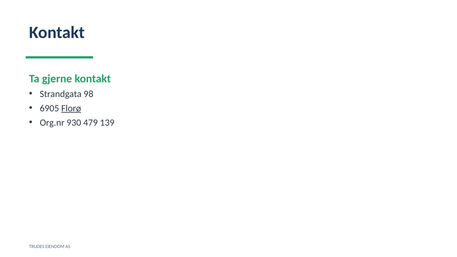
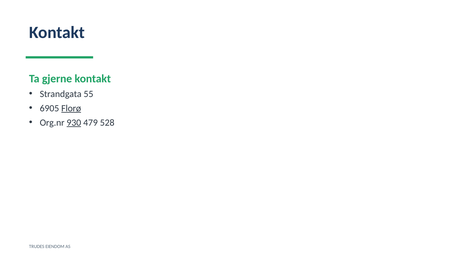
98: 98 -> 55 (88, 94)
930 underline: none -> present (74, 123)
139: 139 -> 528 (107, 123)
